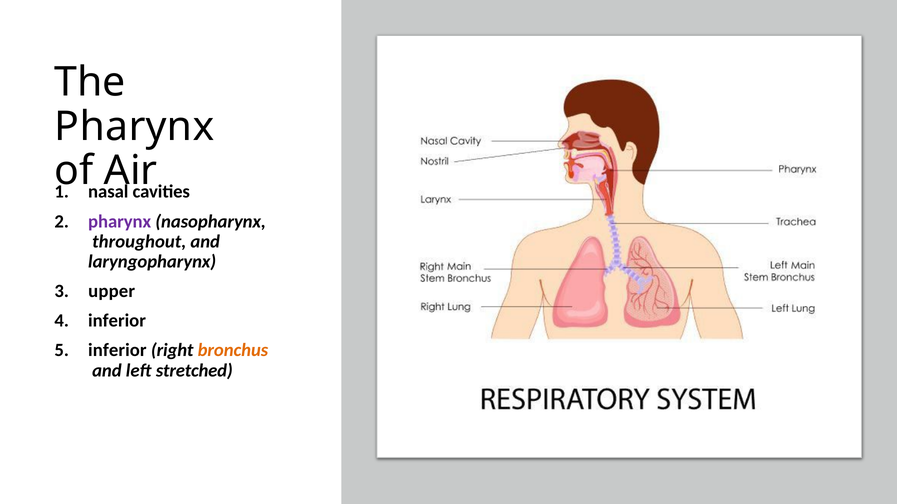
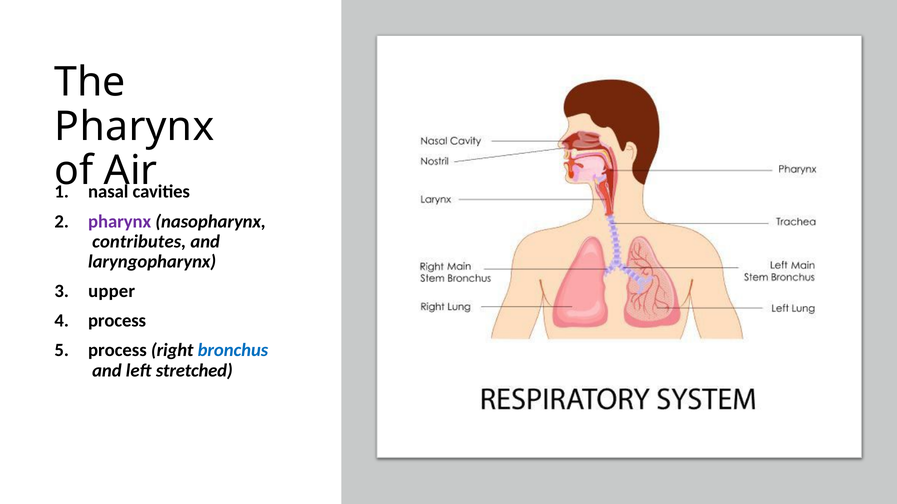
throughout: throughout -> contributes (139, 242)
inferior: inferior -> process (117, 321)
inferior: inferior -> process (117, 351)
bronchus colour: orange -> blue (233, 351)
